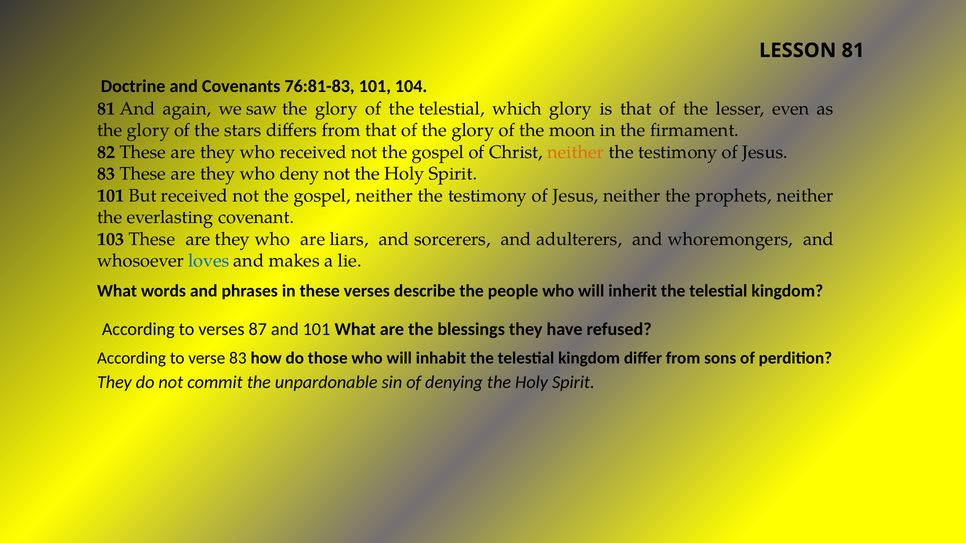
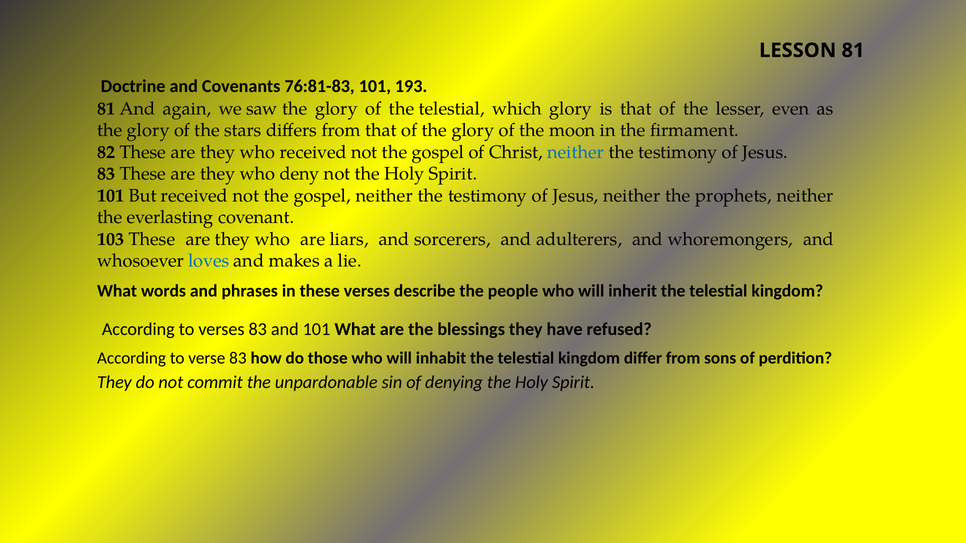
104: 104 -> 193 (411, 86)
neither colour: orange -> blue (576, 152)
verses 87: 87 -> 83 (258, 330)
